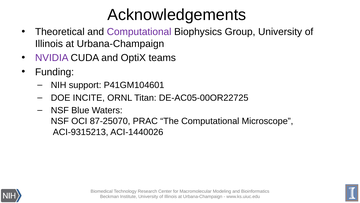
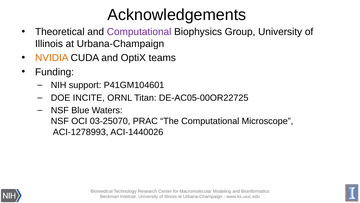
NVIDIA colour: purple -> orange (52, 58)
87-25070: 87-25070 -> 03-25070 (110, 121)
ACI-9315213: ACI-9315213 -> ACI-1278993 (81, 132)
